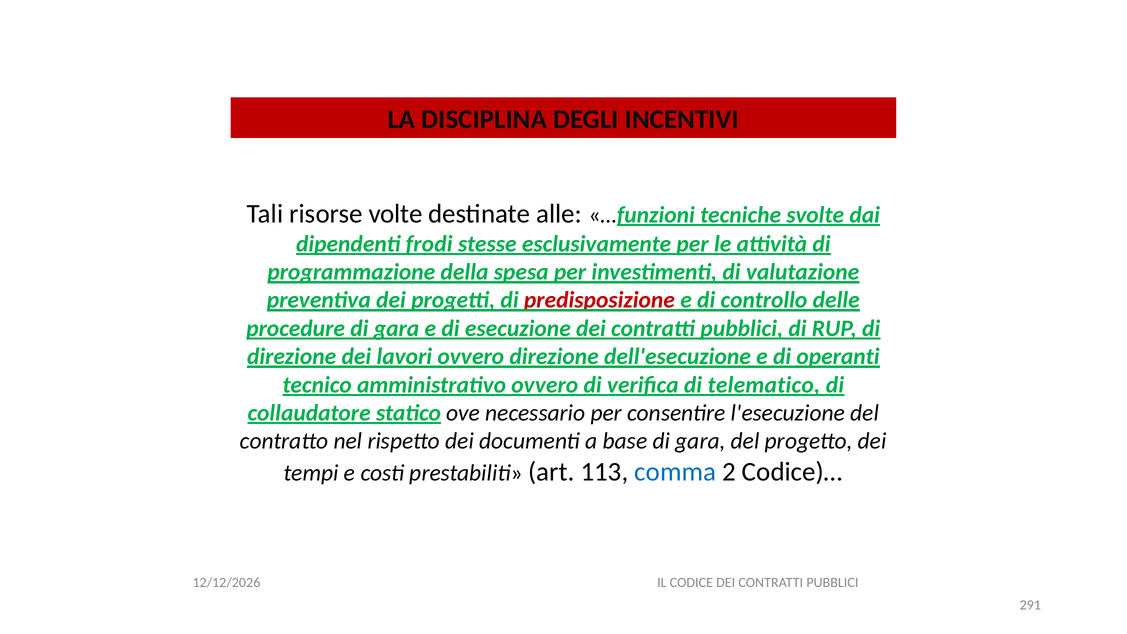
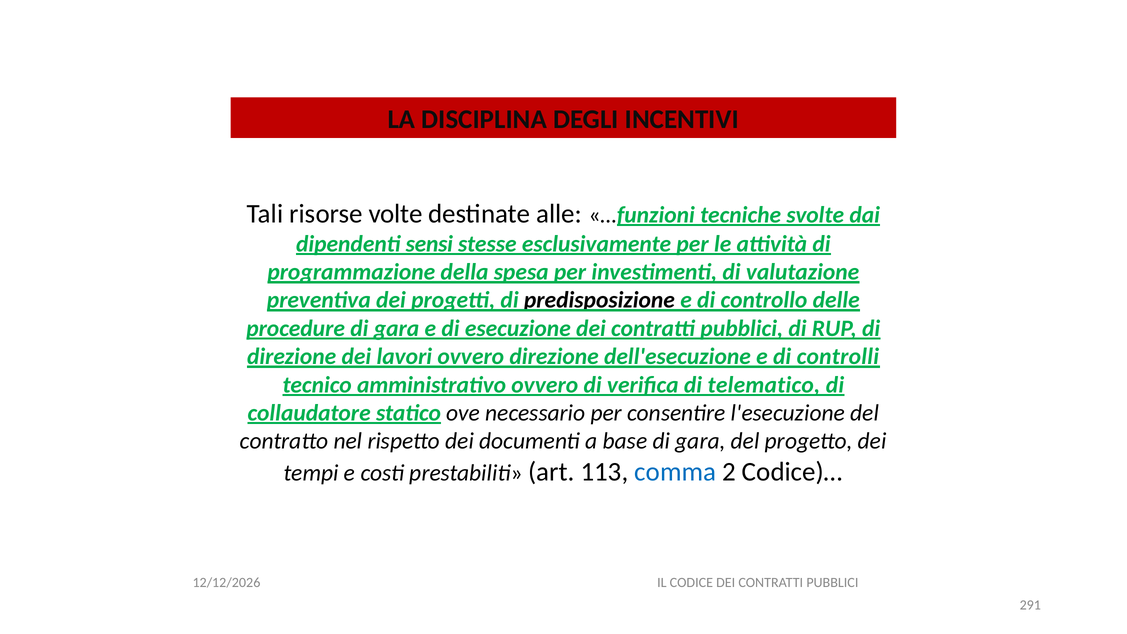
frodi: frodi -> sensi (429, 244)
predisposizione colour: red -> black (599, 300)
operanti: operanti -> controlli (838, 357)
